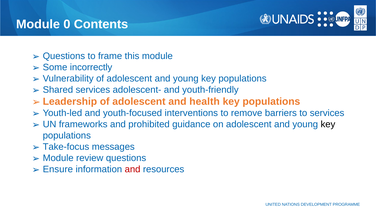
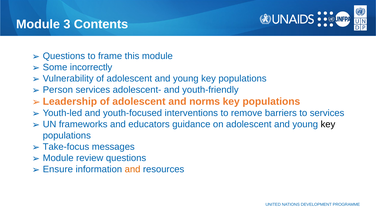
0: 0 -> 3 (67, 24)
Shared: Shared -> Person (58, 90)
health: health -> norms (205, 102)
prohibited: prohibited -> educators (149, 125)
and colour: red -> orange (133, 170)
